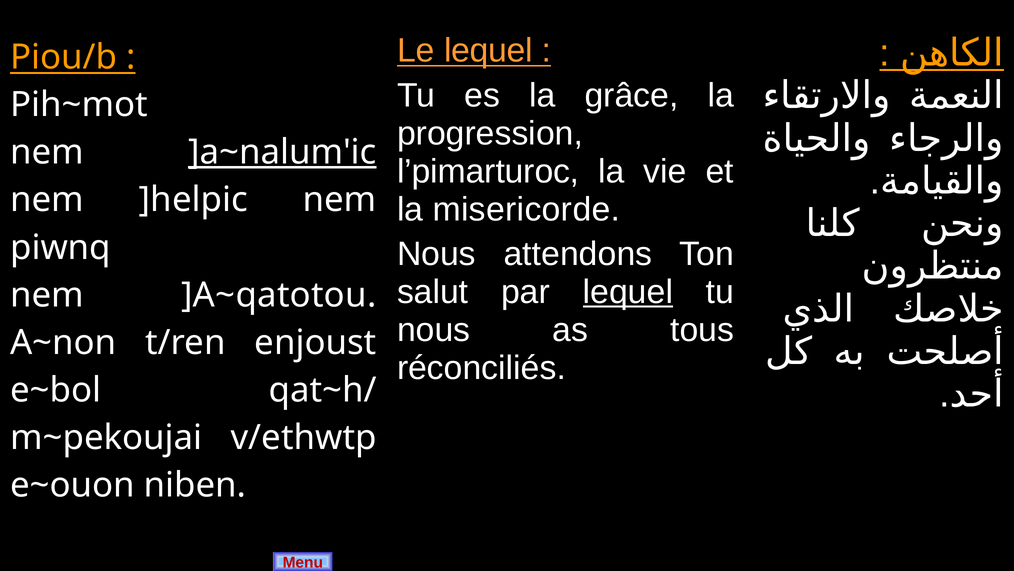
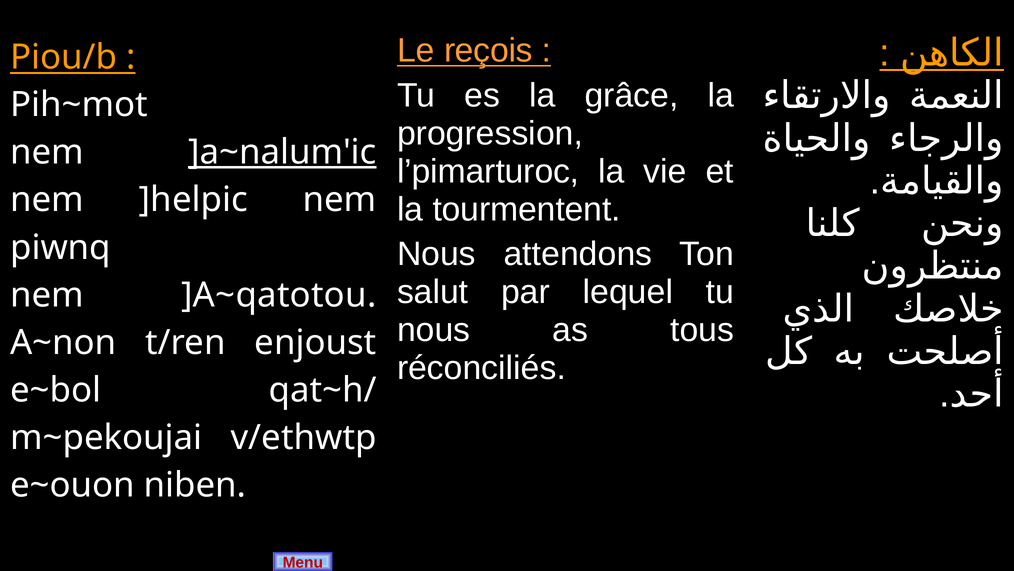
Le lequel: lequel -> reçois (488, 51)
misericorde: misericorde -> tourmentent (527, 209)
lequel underline: present -> none (628, 292)
